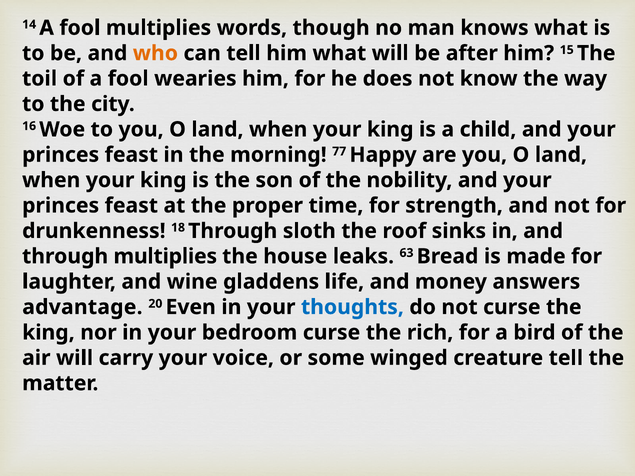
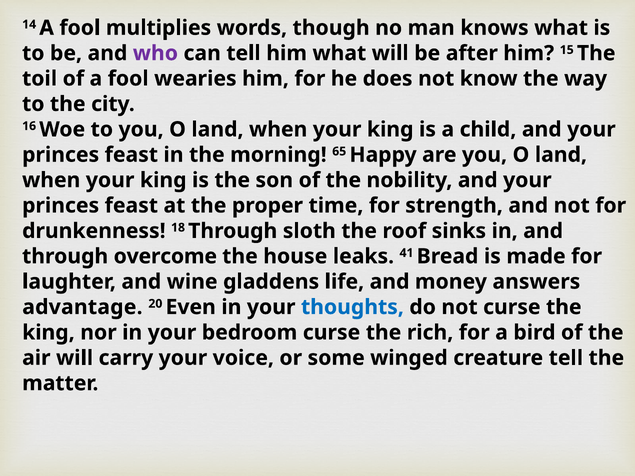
who colour: orange -> purple (155, 53)
77: 77 -> 65 (339, 151)
through multiplies: multiplies -> overcome (165, 256)
63: 63 -> 41 (407, 253)
